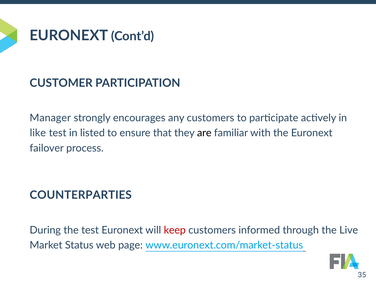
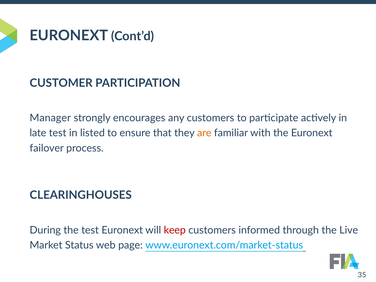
like: like -> late (38, 133)
are colour: black -> orange (204, 133)
COUNTERPARTIES: COUNTERPARTIES -> CLEARINGHOUSES (81, 195)
